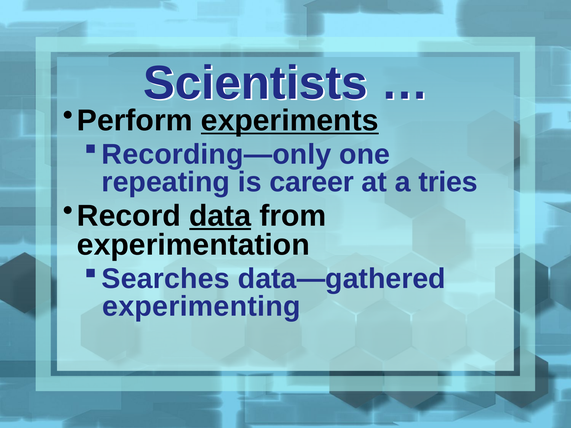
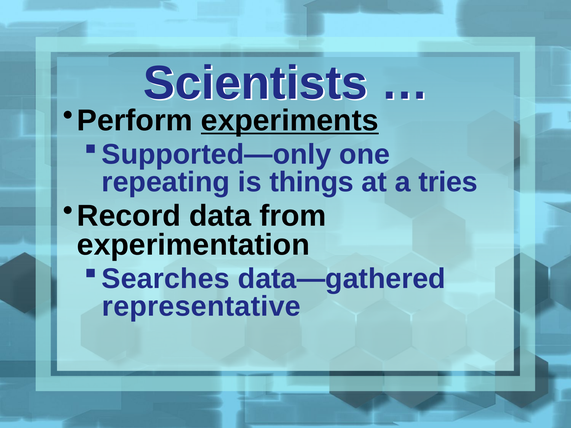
Recording—only: Recording—only -> Supported—only (217, 155)
career: career -> things (312, 182)
data underline: present -> none (220, 216)
experimenting: experimenting -> representative (201, 306)
